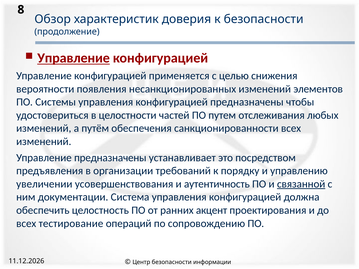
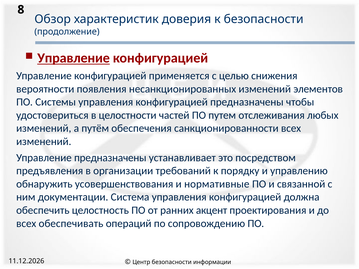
увеличении: увеличении -> обнаружить (44, 184)
аутентичность: аутентичность -> нормативные (217, 184)
связанной underline: present -> none (301, 184)
тестирование: тестирование -> обеспечивать (71, 224)
